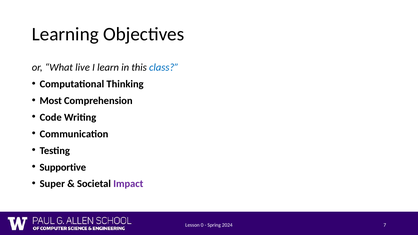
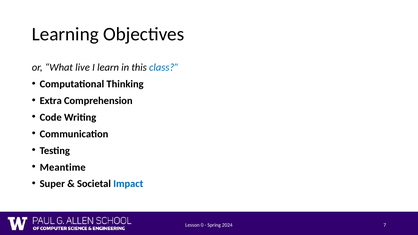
Most: Most -> Extra (51, 101)
Supportive: Supportive -> Meantime (63, 167)
Impact colour: purple -> blue (128, 184)
